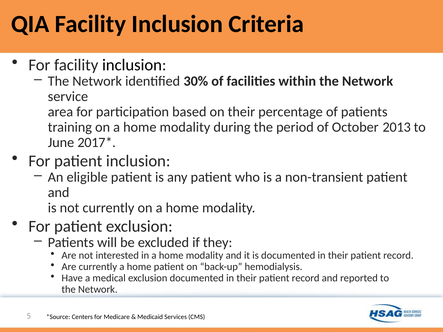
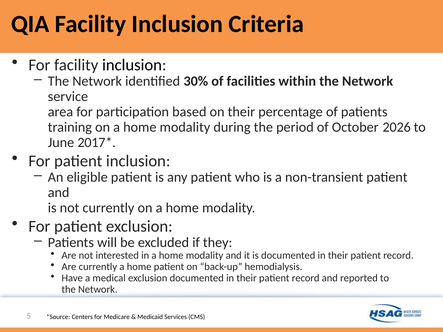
2013: 2013 -> 2026 (397, 127)
